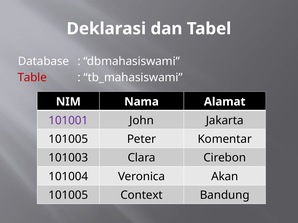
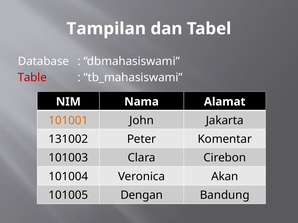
Deklarasi: Deklarasi -> Tampilan (106, 29)
101001 colour: purple -> orange (68, 121)
101005: 101005 -> 131002 (68, 139)
Context: Context -> Dengan (142, 196)
